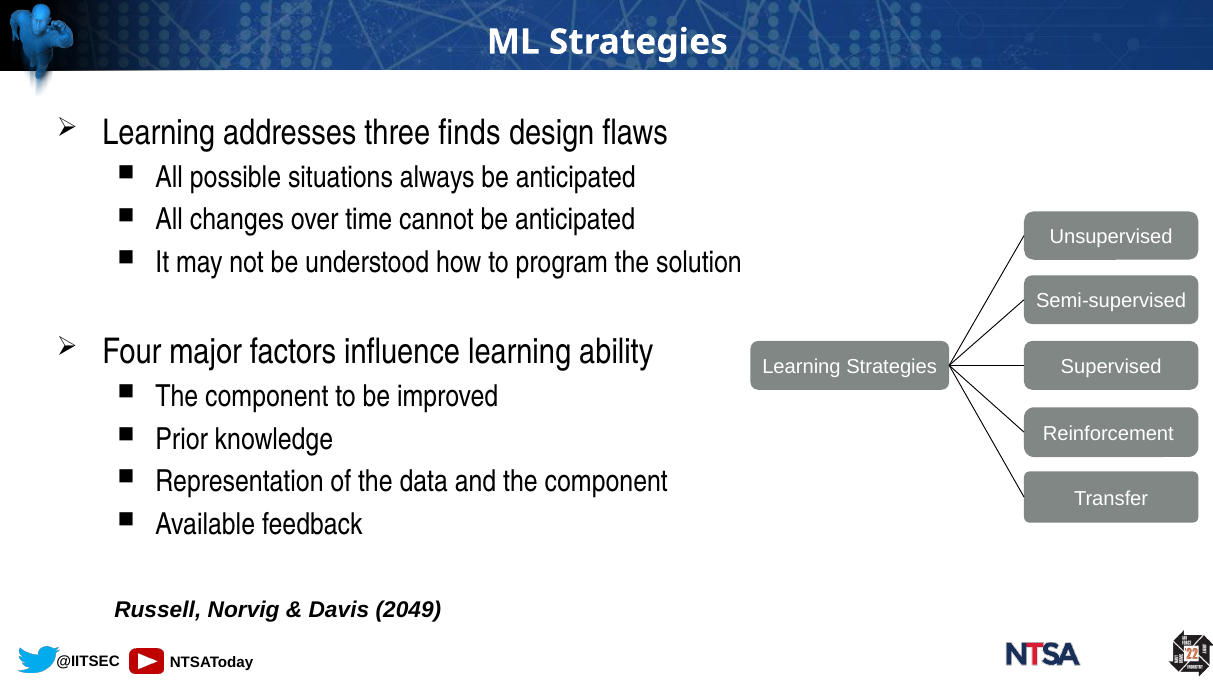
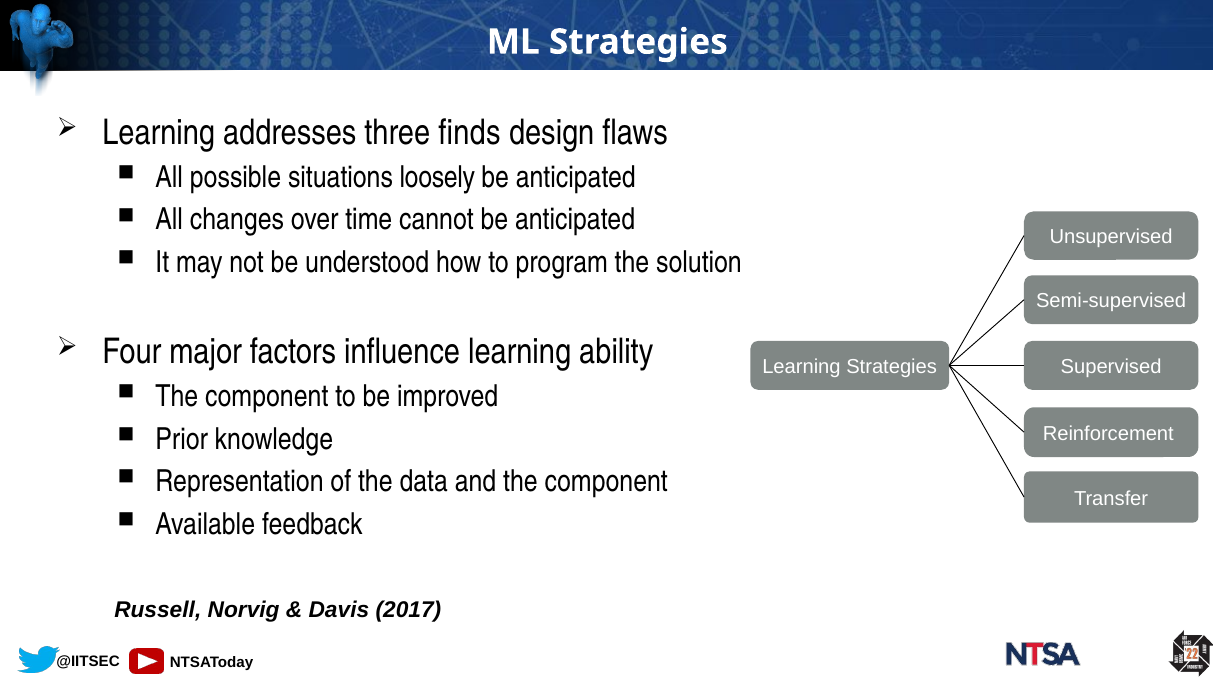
always: always -> loosely (437, 178)
2049: 2049 -> 2017 (408, 610)
